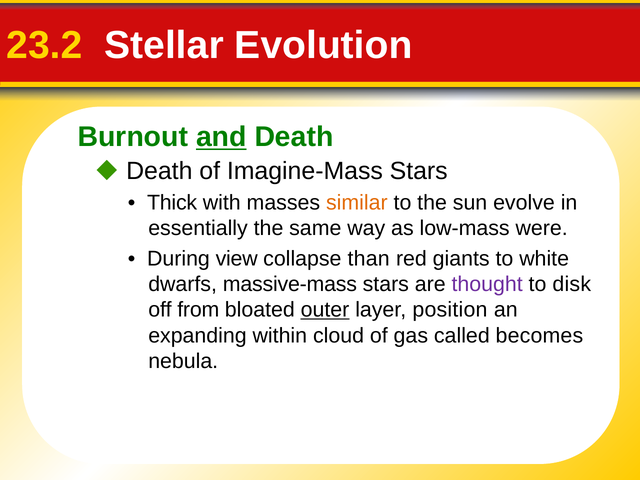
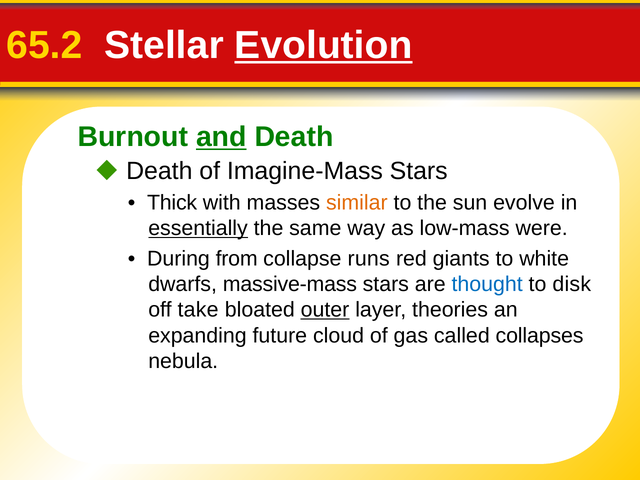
23.2: 23.2 -> 65.2 (44, 45)
Evolution underline: none -> present (323, 45)
essentially underline: none -> present (198, 228)
view: view -> from (237, 259)
than: than -> runs (369, 259)
thought colour: purple -> blue (487, 284)
from: from -> take (198, 310)
position: position -> theories (450, 310)
within: within -> future (280, 335)
becomes: becomes -> collapses (540, 335)
